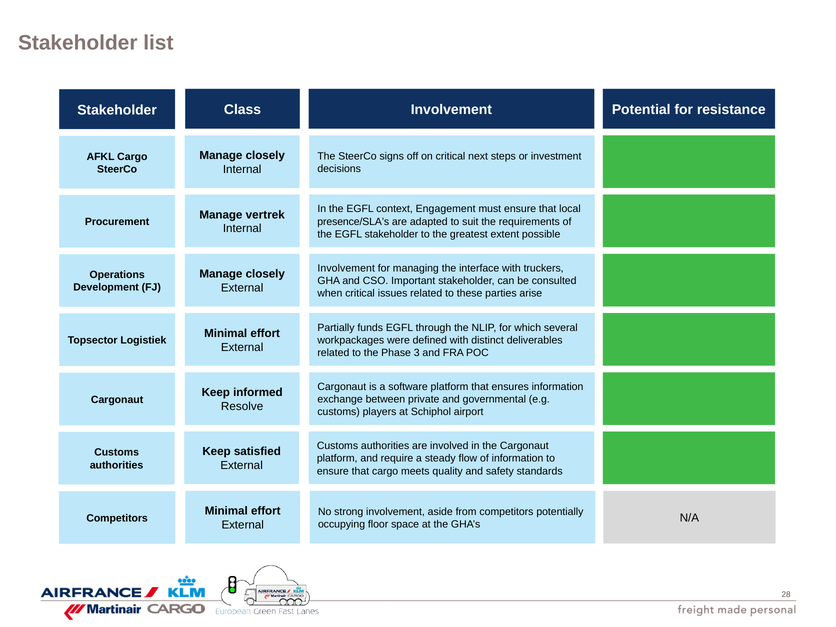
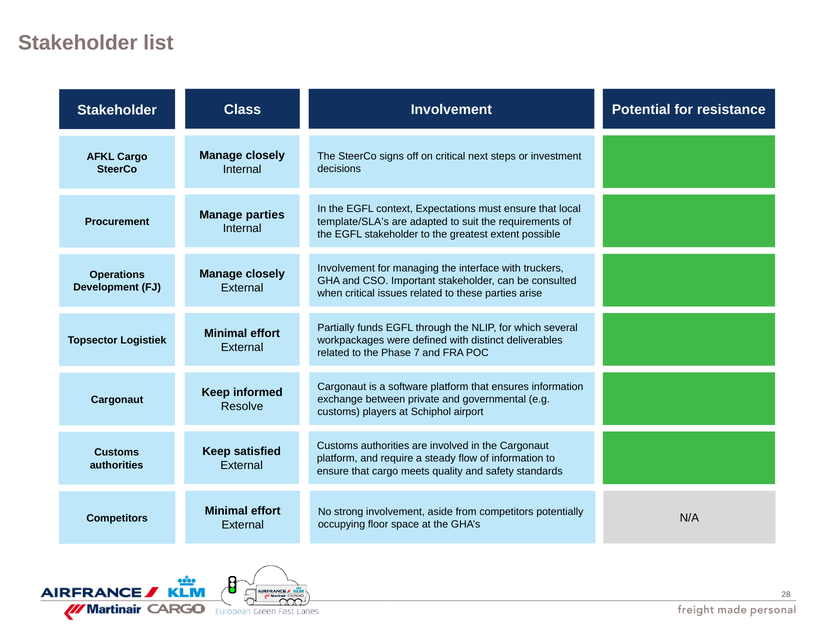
Engagement: Engagement -> Expectations (446, 209)
Manage vertrek: vertrek -> parties (265, 215)
presence/SLA’s: presence/SLA’s -> template/SLA’s (353, 222)
3: 3 -> 7 (417, 353)
